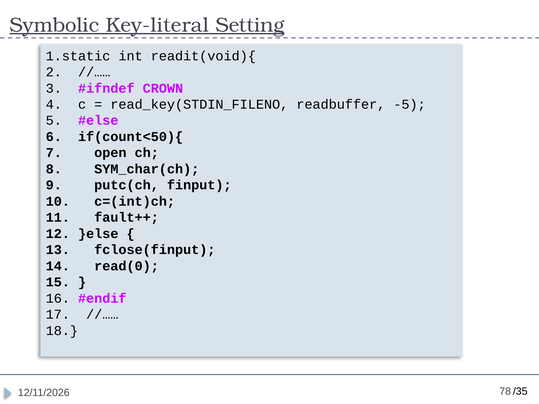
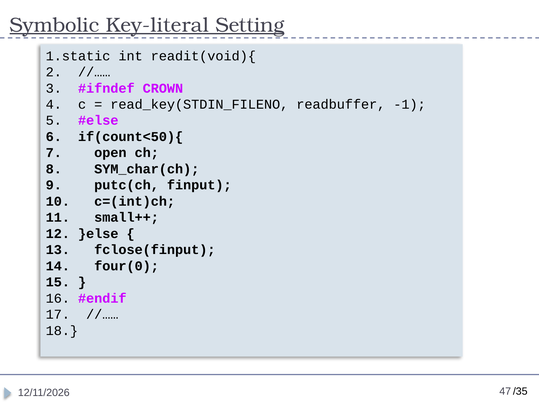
-5: -5 -> -1 (410, 104)
fault++: fault++ -> small++ (127, 218)
read(0: read(0 -> four(0 (127, 266)
78: 78 -> 47 (505, 391)
